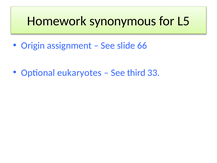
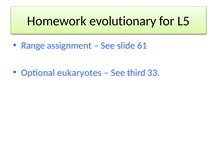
synonymous: synonymous -> evolutionary (123, 21)
Origin: Origin -> Range (33, 46)
66: 66 -> 61 (142, 46)
